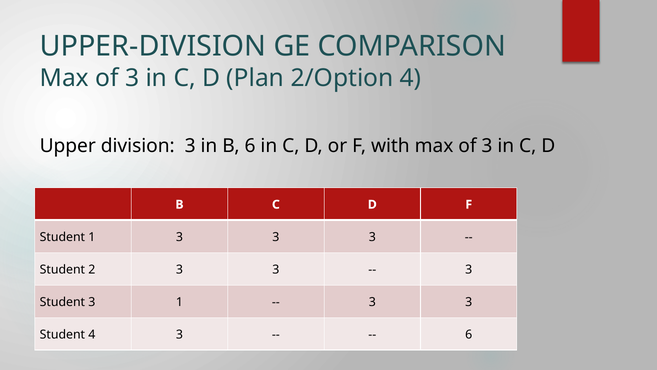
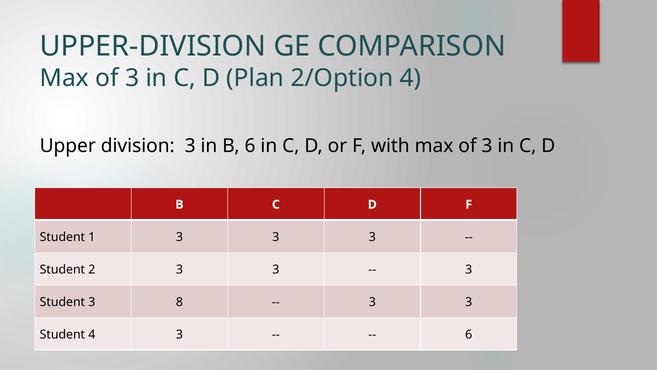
3 1: 1 -> 8 (179, 302)
